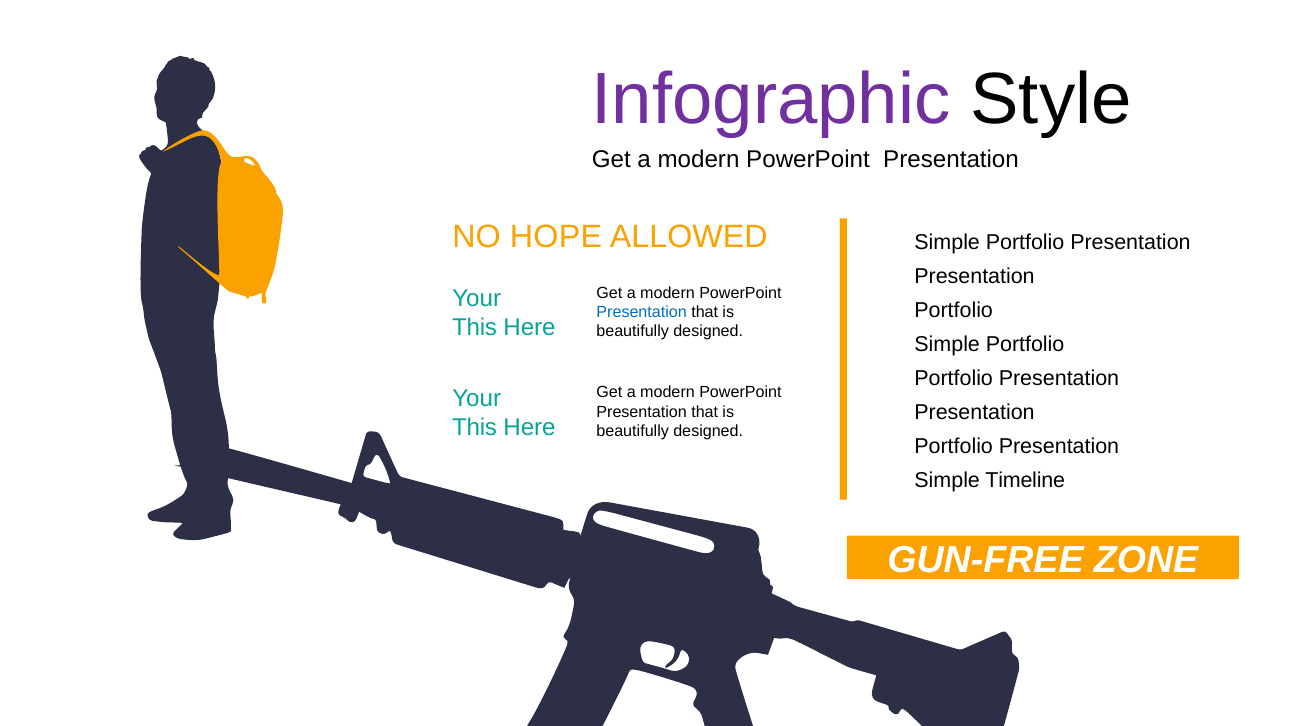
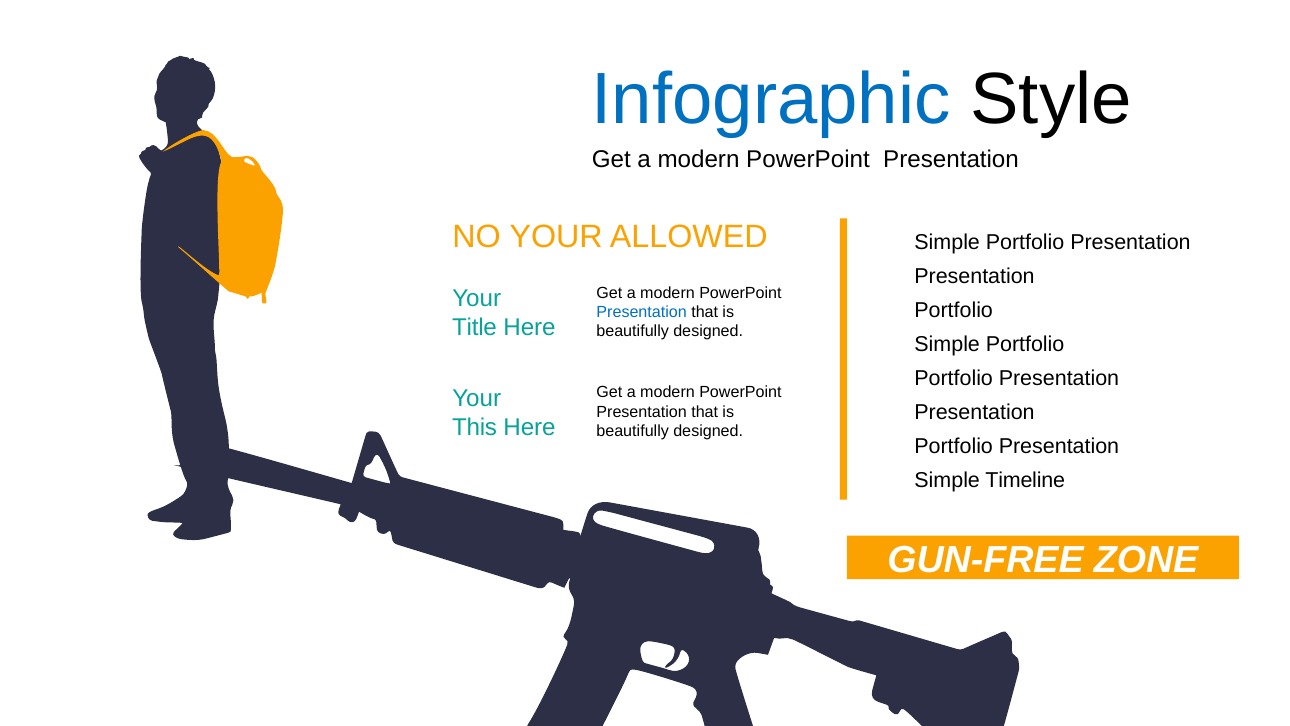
Infographic colour: purple -> blue (771, 99)
NO HOPE: HOPE -> YOUR (556, 236)
This: This -> Title (475, 327)
